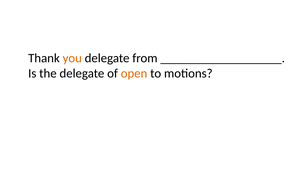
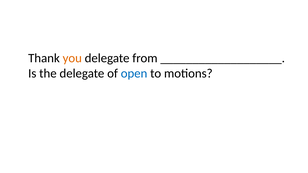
open colour: orange -> blue (134, 74)
